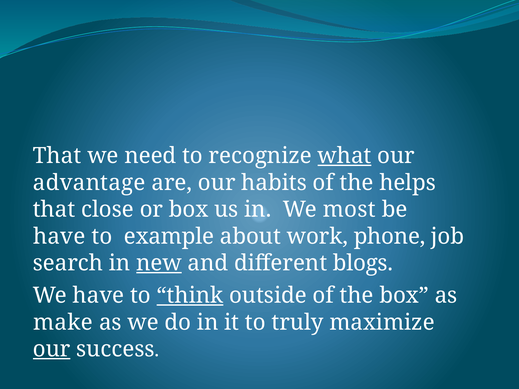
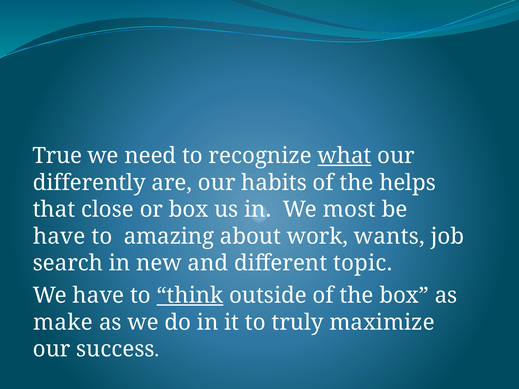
That: That -> True (57, 156)
advantage: advantage -> differently (89, 183)
example: example -> amazing (169, 236)
phone: phone -> wants (389, 236)
new underline: present -> none (159, 263)
blogs: blogs -> topic (363, 263)
our underline: present -> none (52, 349)
